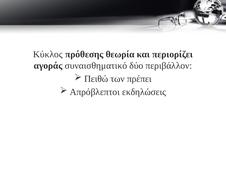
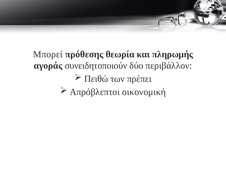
Κύκλος: Κύκλος -> Μπορεί (48, 55)
περιορίζει: περιορίζει -> πληρωμής (173, 55)
συναισθηματικό: συναισθηματικό -> συνειδητοποιούν (96, 66)
εκδηλώσεις: εκδηλώσεις -> οικονομική (144, 92)
